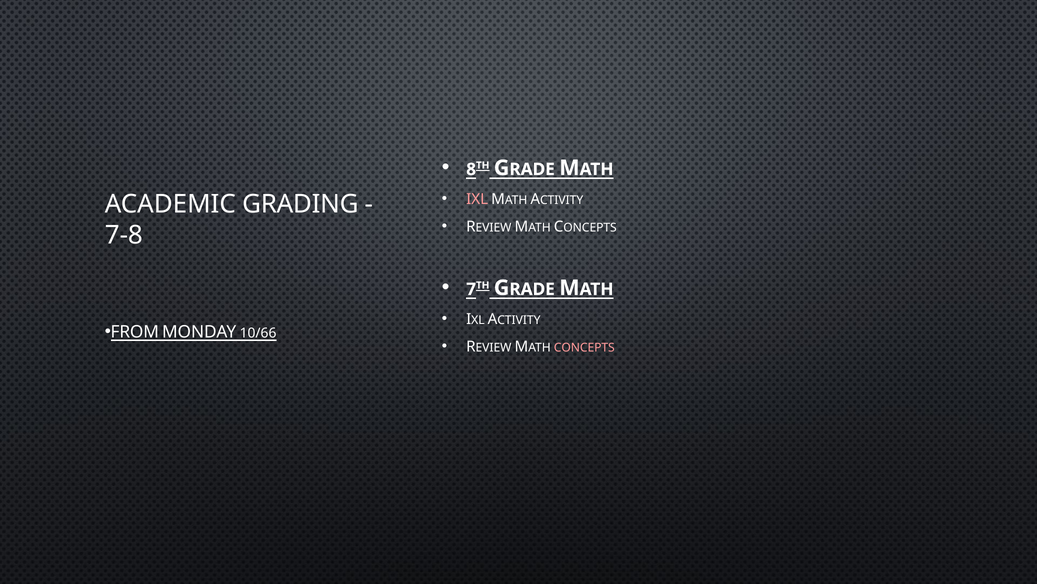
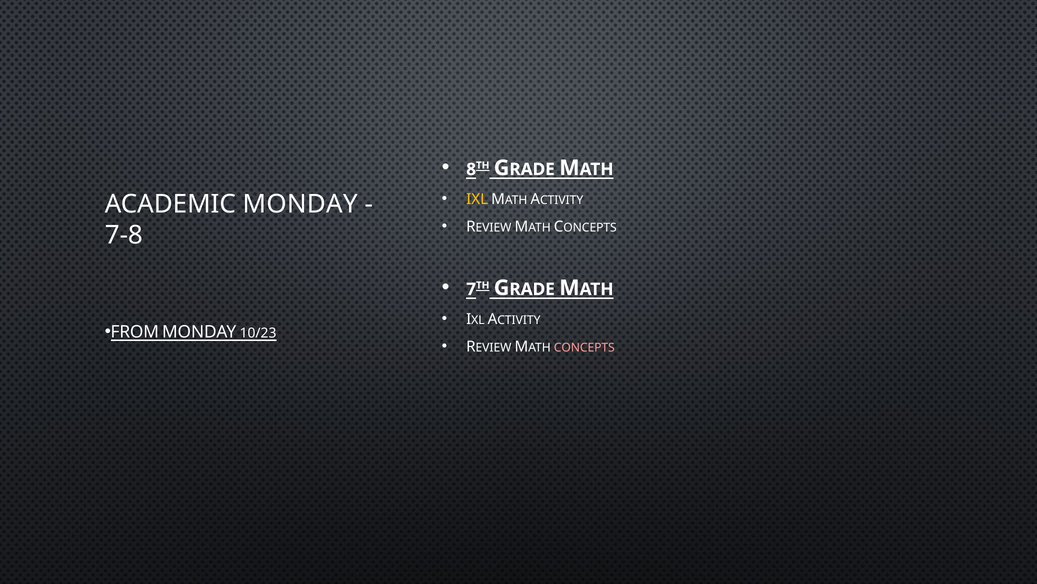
IXL colour: pink -> yellow (477, 199)
ACADEMIC GRADING: GRADING -> MONDAY (300, 204)
10/66: 10/66 -> 10/23 (258, 333)
